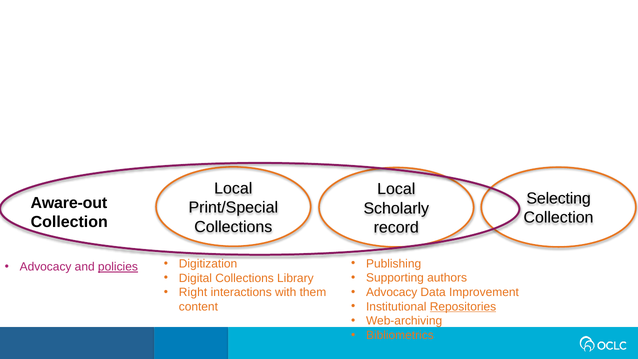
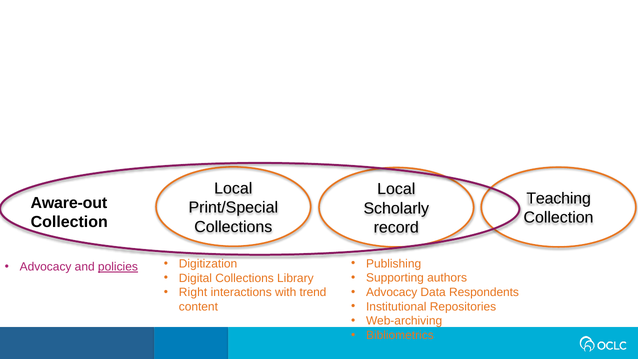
Selecting: Selecting -> Teaching (559, 199)
Improvement: Improvement -> Respondents (484, 292)
them: them -> trend (313, 292)
Repositories underline: present -> none (463, 307)
